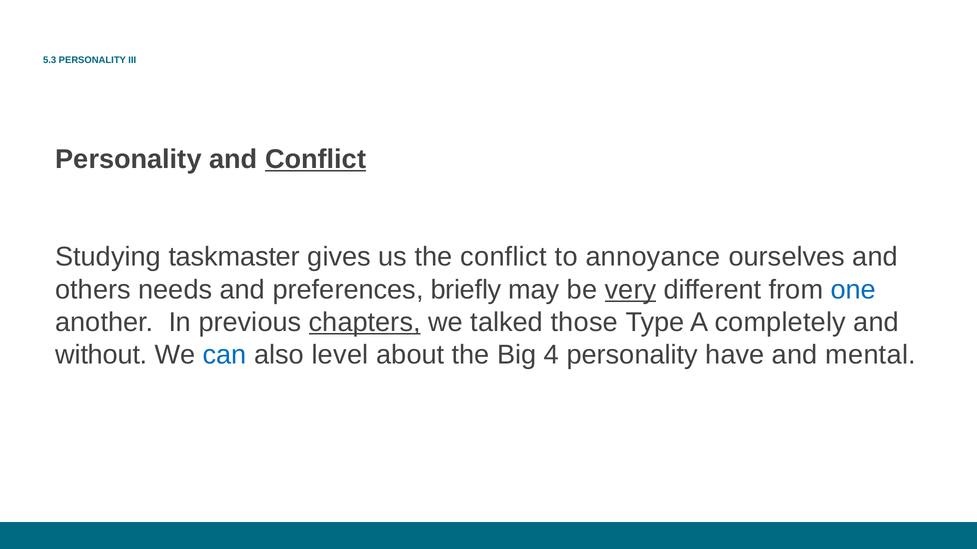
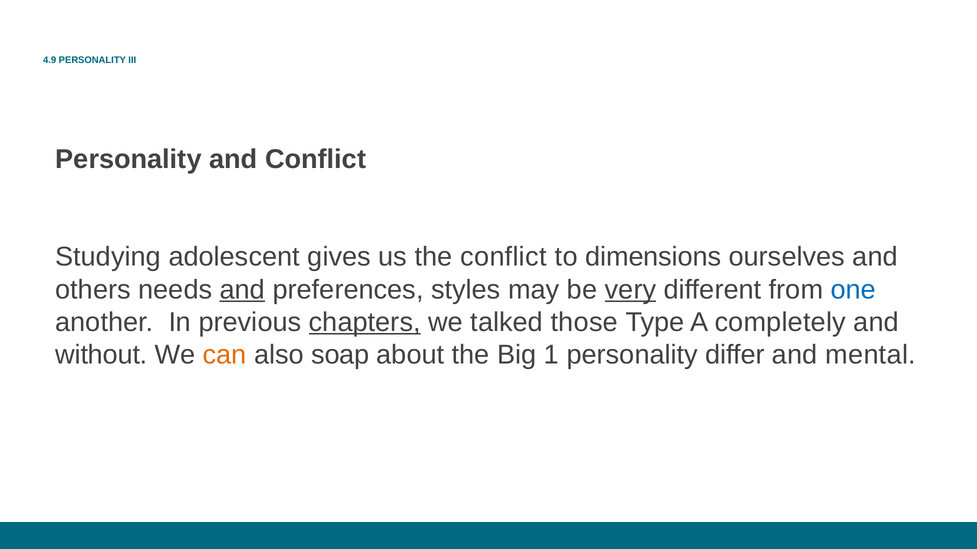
5.3: 5.3 -> 4.9 (50, 60)
Conflict underline: present -> none (316, 159)
taskmaster: taskmaster -> adolescent (234, 257)
annoyance: annoyance -> dimensions (653, 257)
and underline: none -> present (242, 290)
briefly: briefly -> styles (466, 290)
can colour: blue -> orange (225, 355)
level: level -> soap (340, 355)
4: 4 -> 1 (552, 355)
have: have -> differ (735, 355)
